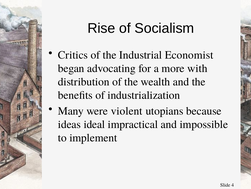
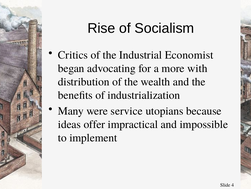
violent: violent -> service (127, 111)
ideal: ideal -> offer (94, 124)
